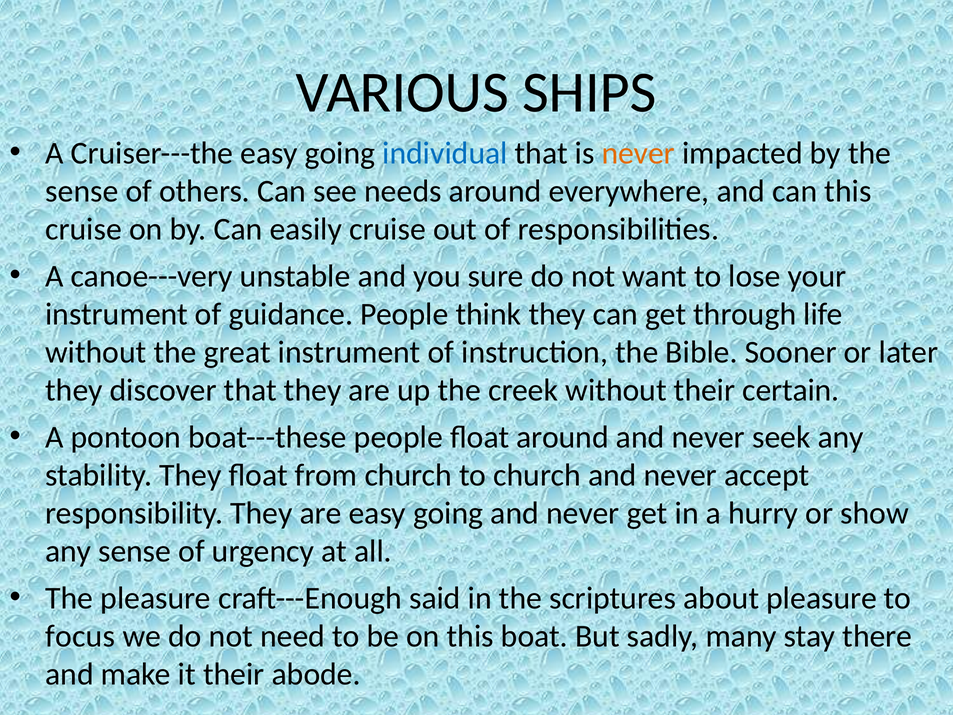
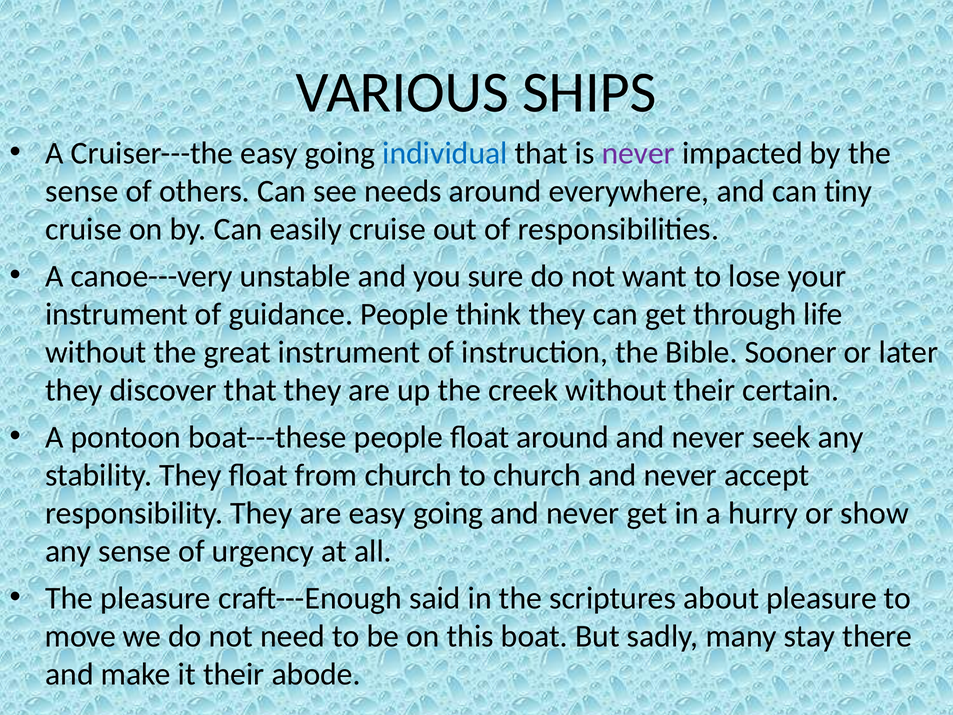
never colour: orange -> purple (638, 153)
can this: this -> tiny (848, 191)
focus: focus -> move (81, 636)
